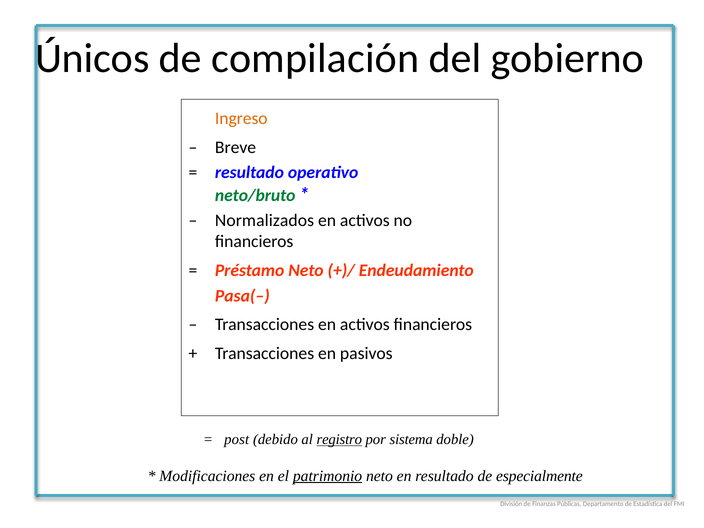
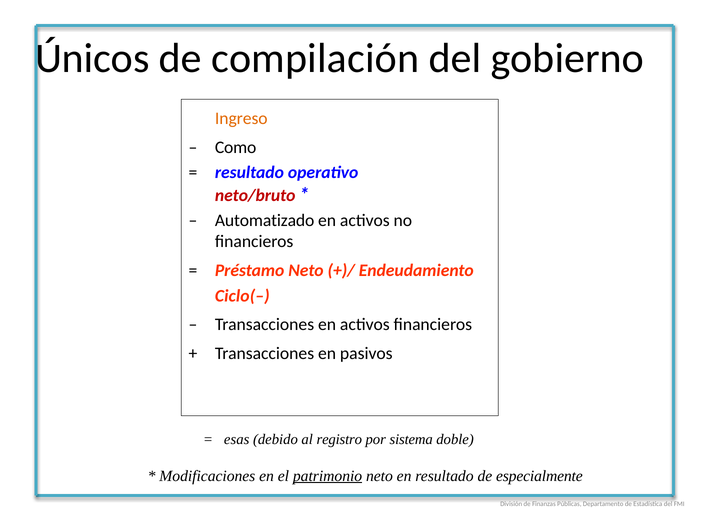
Breve: Breve -> Como (236, 147)
neto/bruto colour: green -> red (255, 195)
Normalizados: Normalizados -> Automatizado (265, 221)
Pasa(–: Pasa(– -> Ciclo(– (242, 296)
post: post -> esas (237, 439)
registro underline: present -> none (339, 439)
